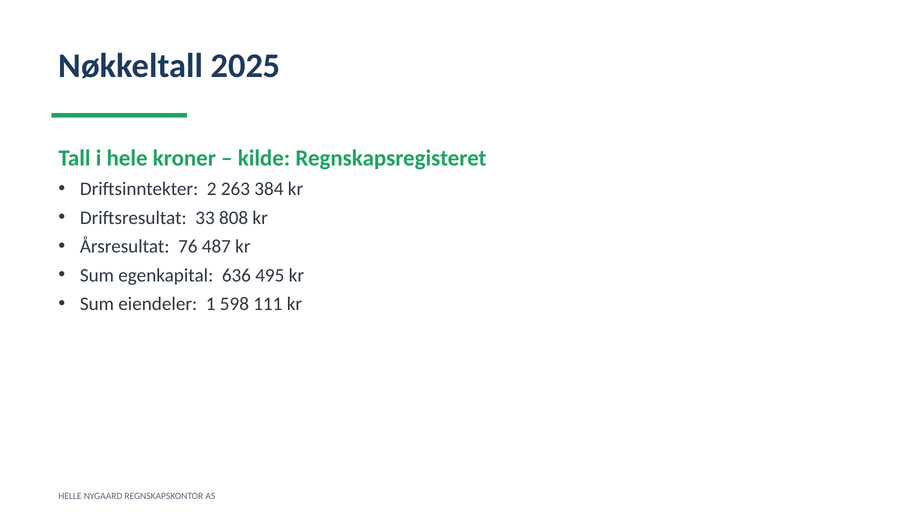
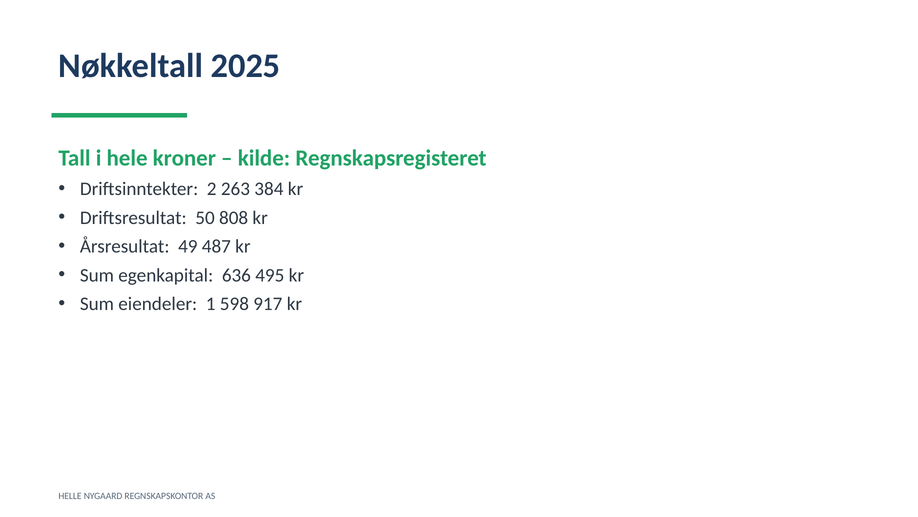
33: 33 -> 50 (205, 217)
76: 76 -> 49 (188, 246)
111: 111 -> 917 (268, 304)
